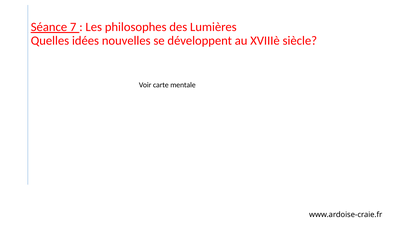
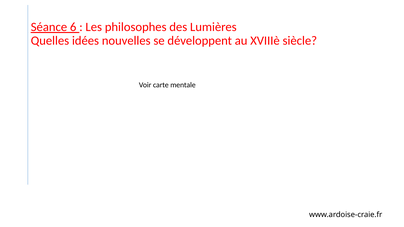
7: 7 -> 6 (73, 27)
